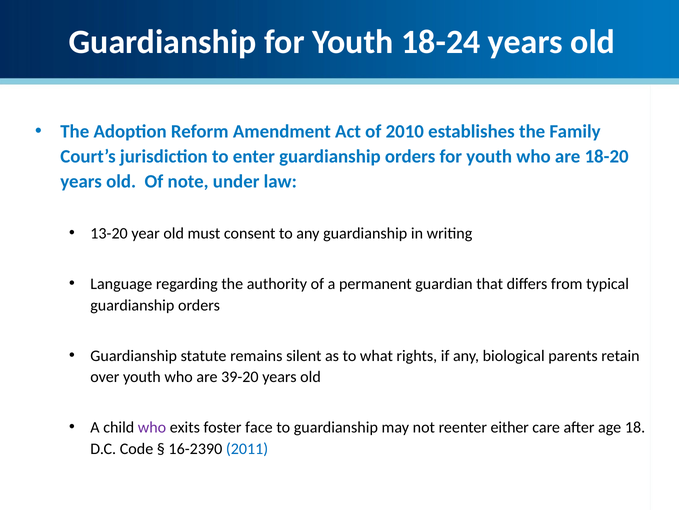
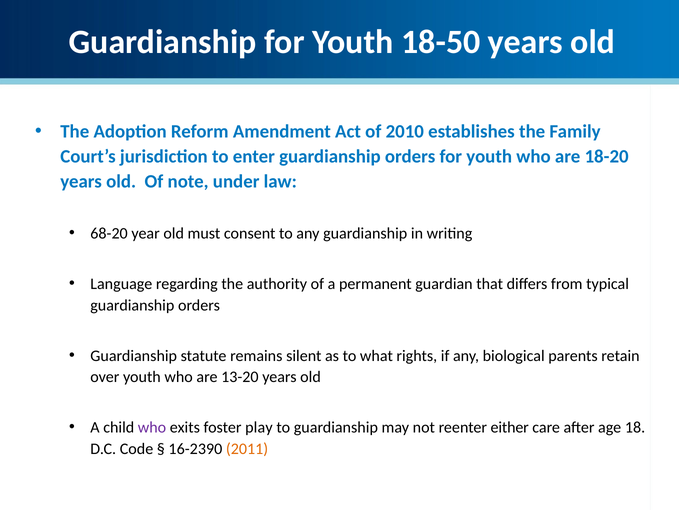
18-24: 18-24 -> 18-50 (441, 42)
13-20: 13-20 -> 68-20 (109, 233)
39-20: 39-20 -> 13-20 (240, 376)
face: face -> play (259, 427)
2011 colour: blue -> orange (247, 448)
